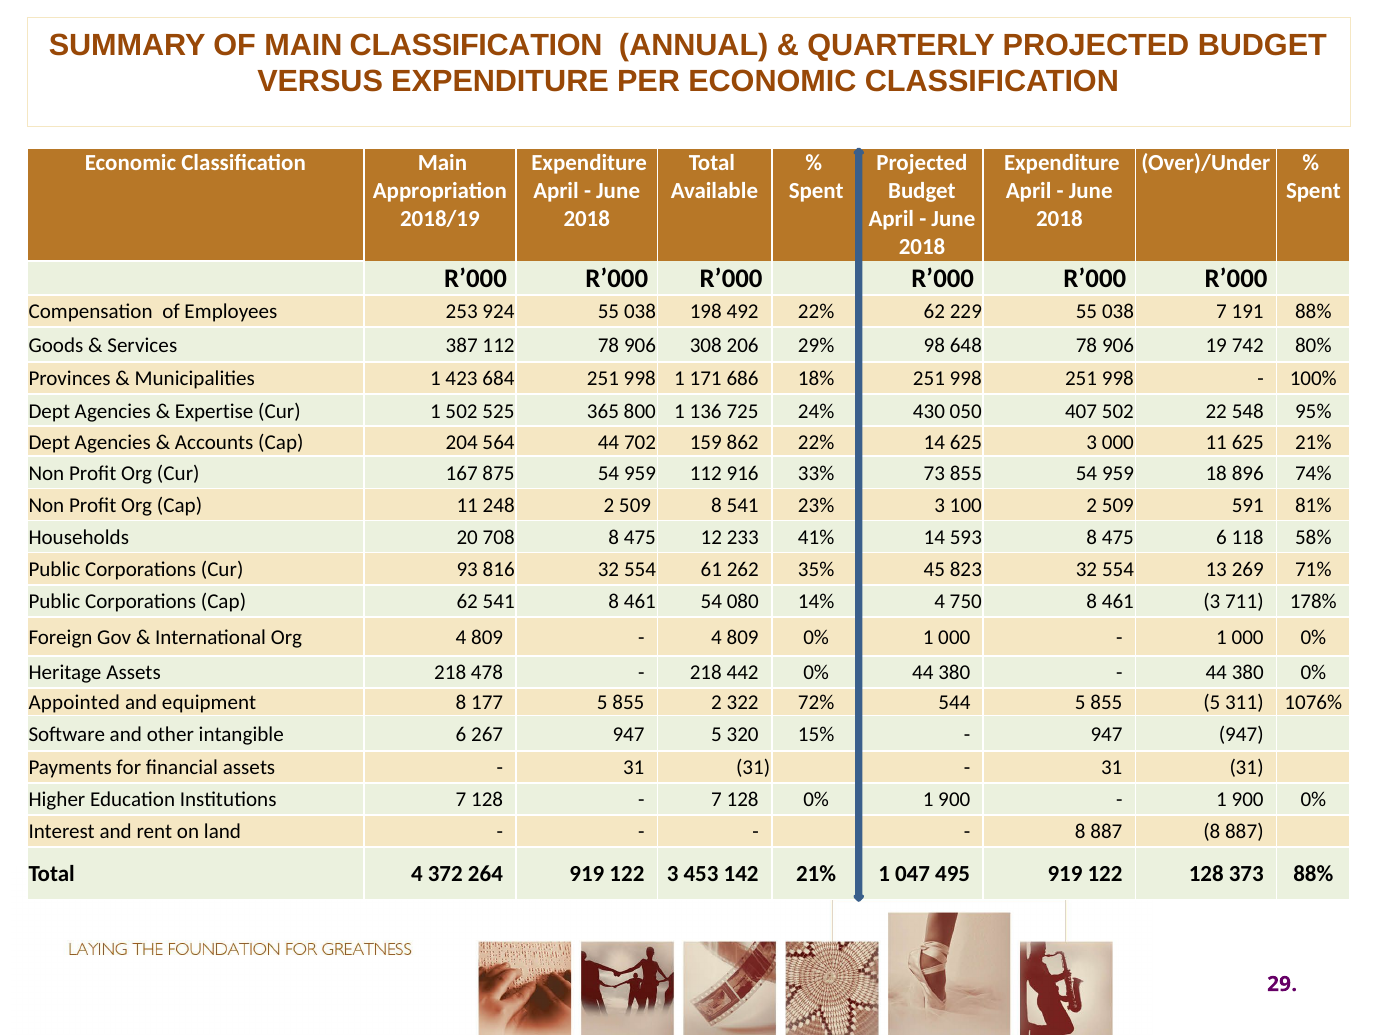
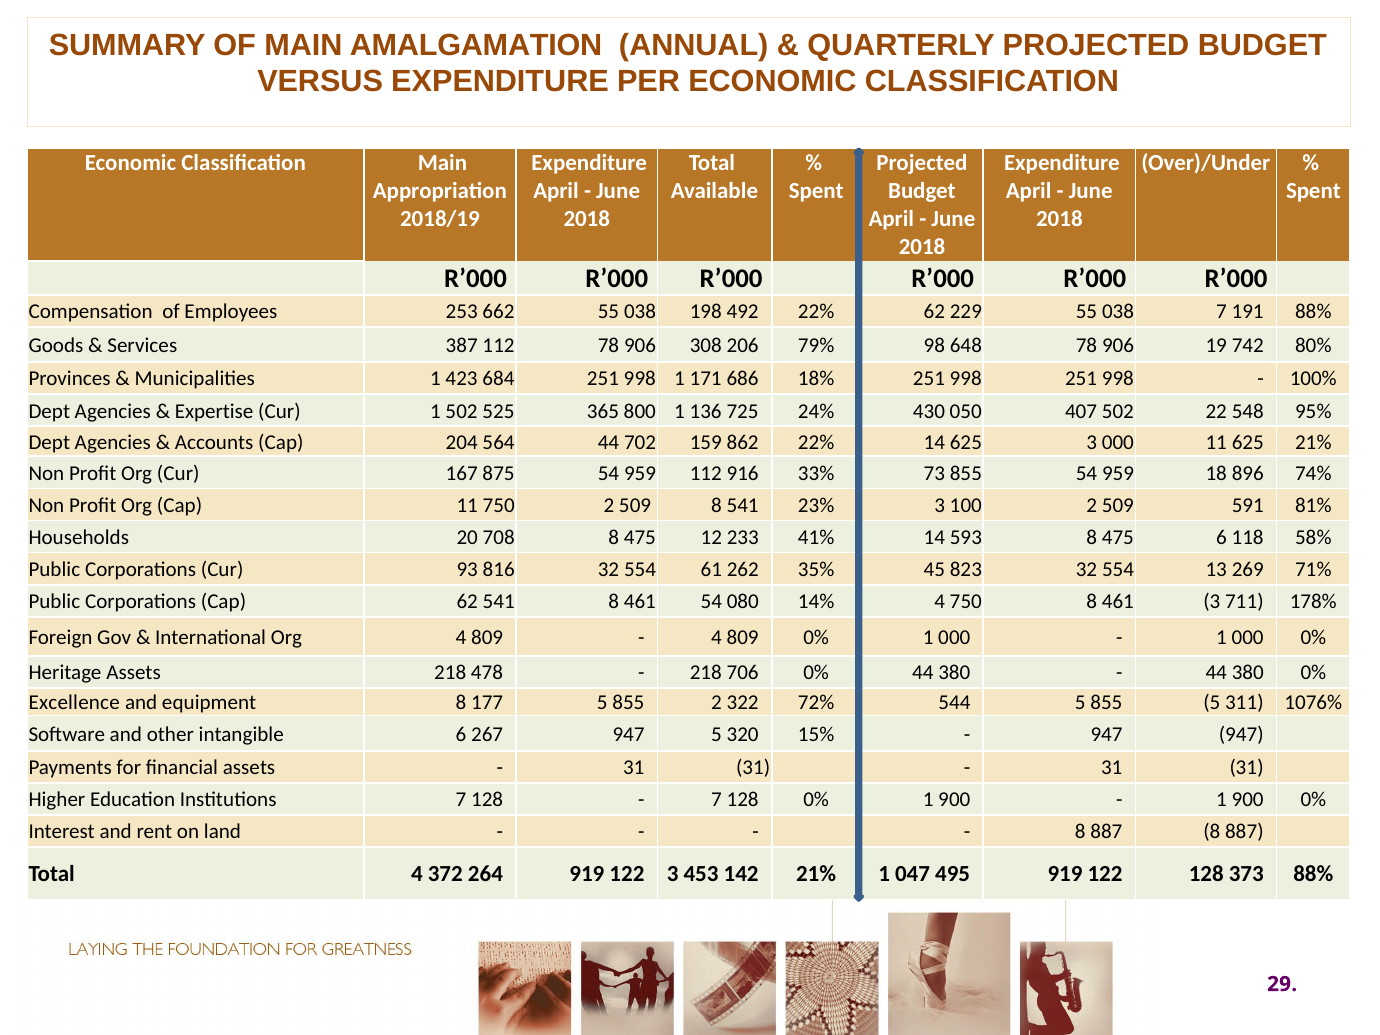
MAIN CLASSIFICATION: CLASSIFICATION -> AMALGAMATION (476, 45)
924: 924 -> 662 (498, 312)
29%: 29% -> 79% (816, 345)
11 248: 248 -> 750 (499, 505)
442: 442 -> 706 (743, 673)
Appointed: Appointed -> Excellence (74, 703)
